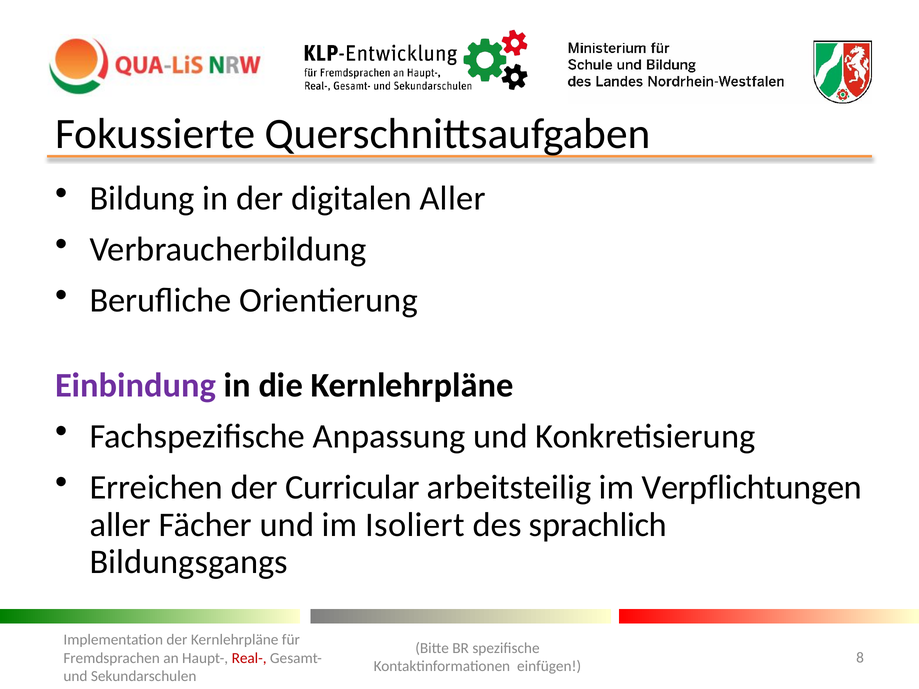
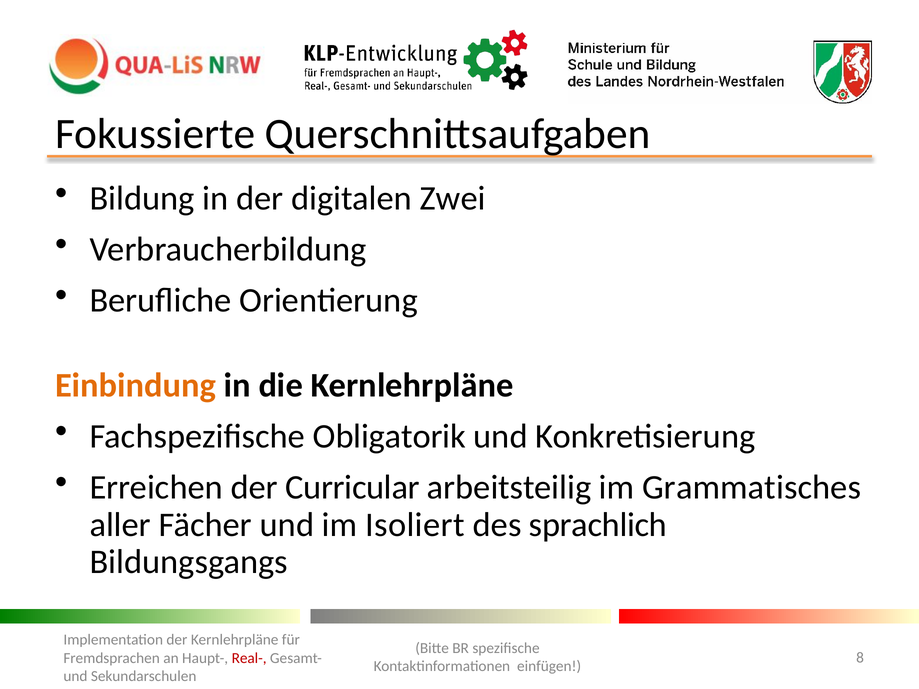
digitalen Aller: Aller -> Zwei (453, 199)
Einbindung colour: purple -> orange (136, 386)
Anpassung: Anpassung -> Obligatorik (389, 437)
Verpflichtungen: Verpflichtungen -> Grammatisches (752, 488)
